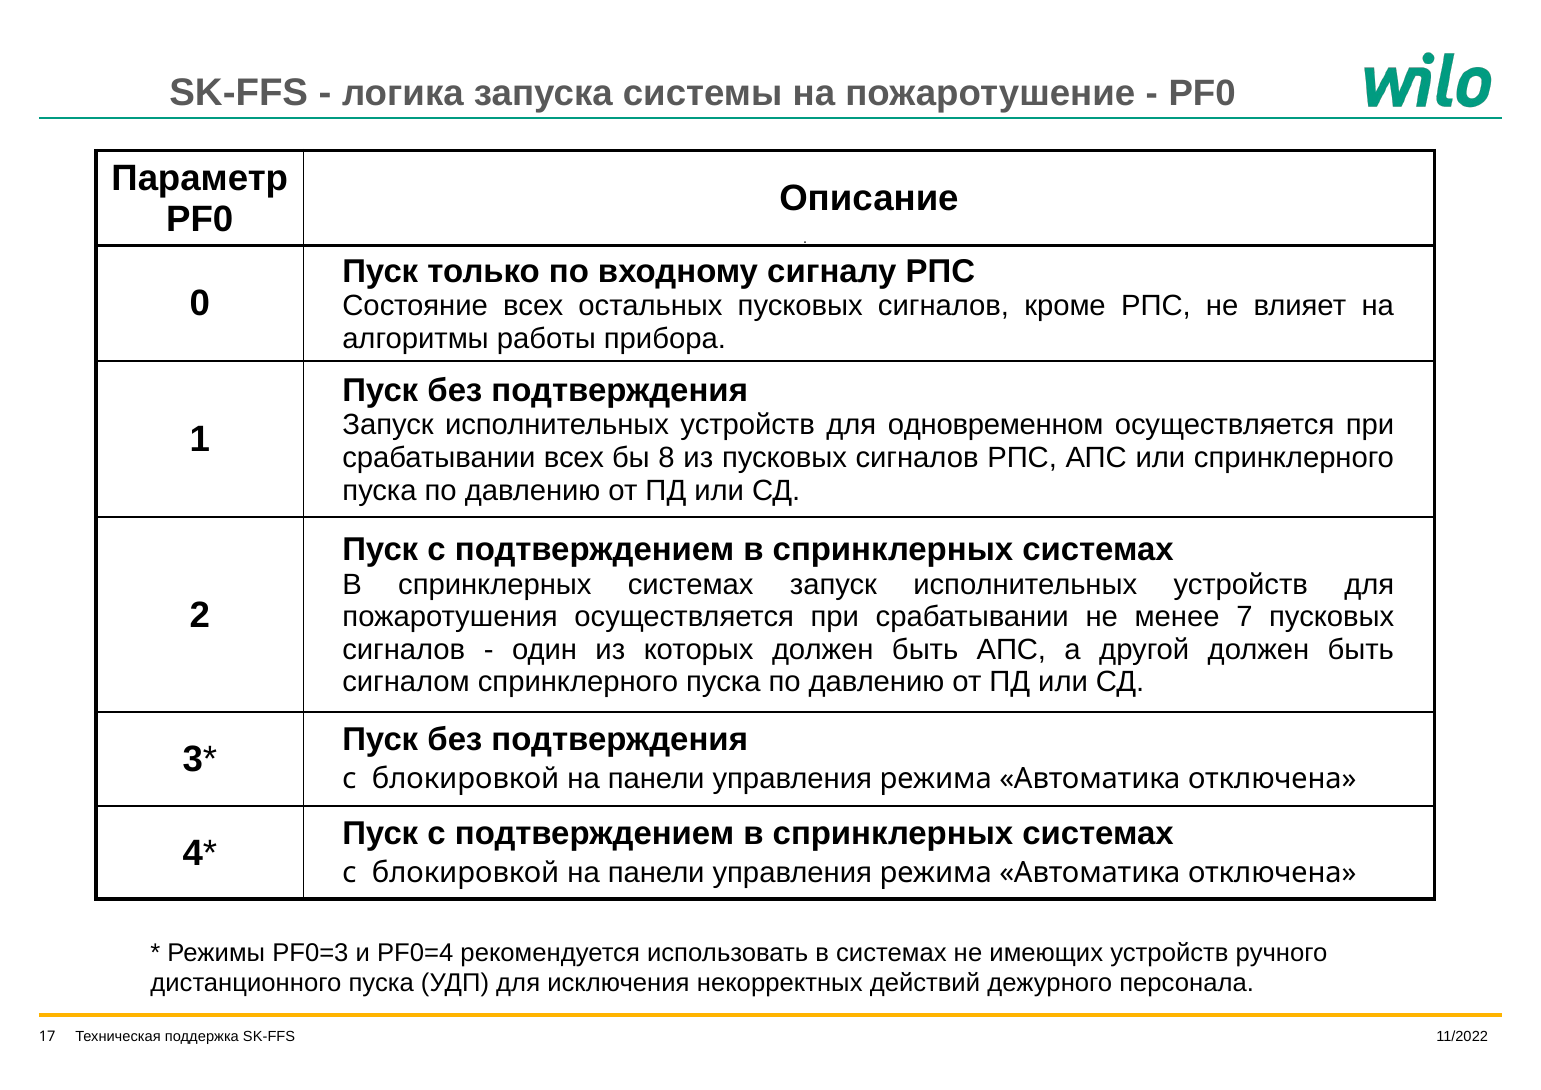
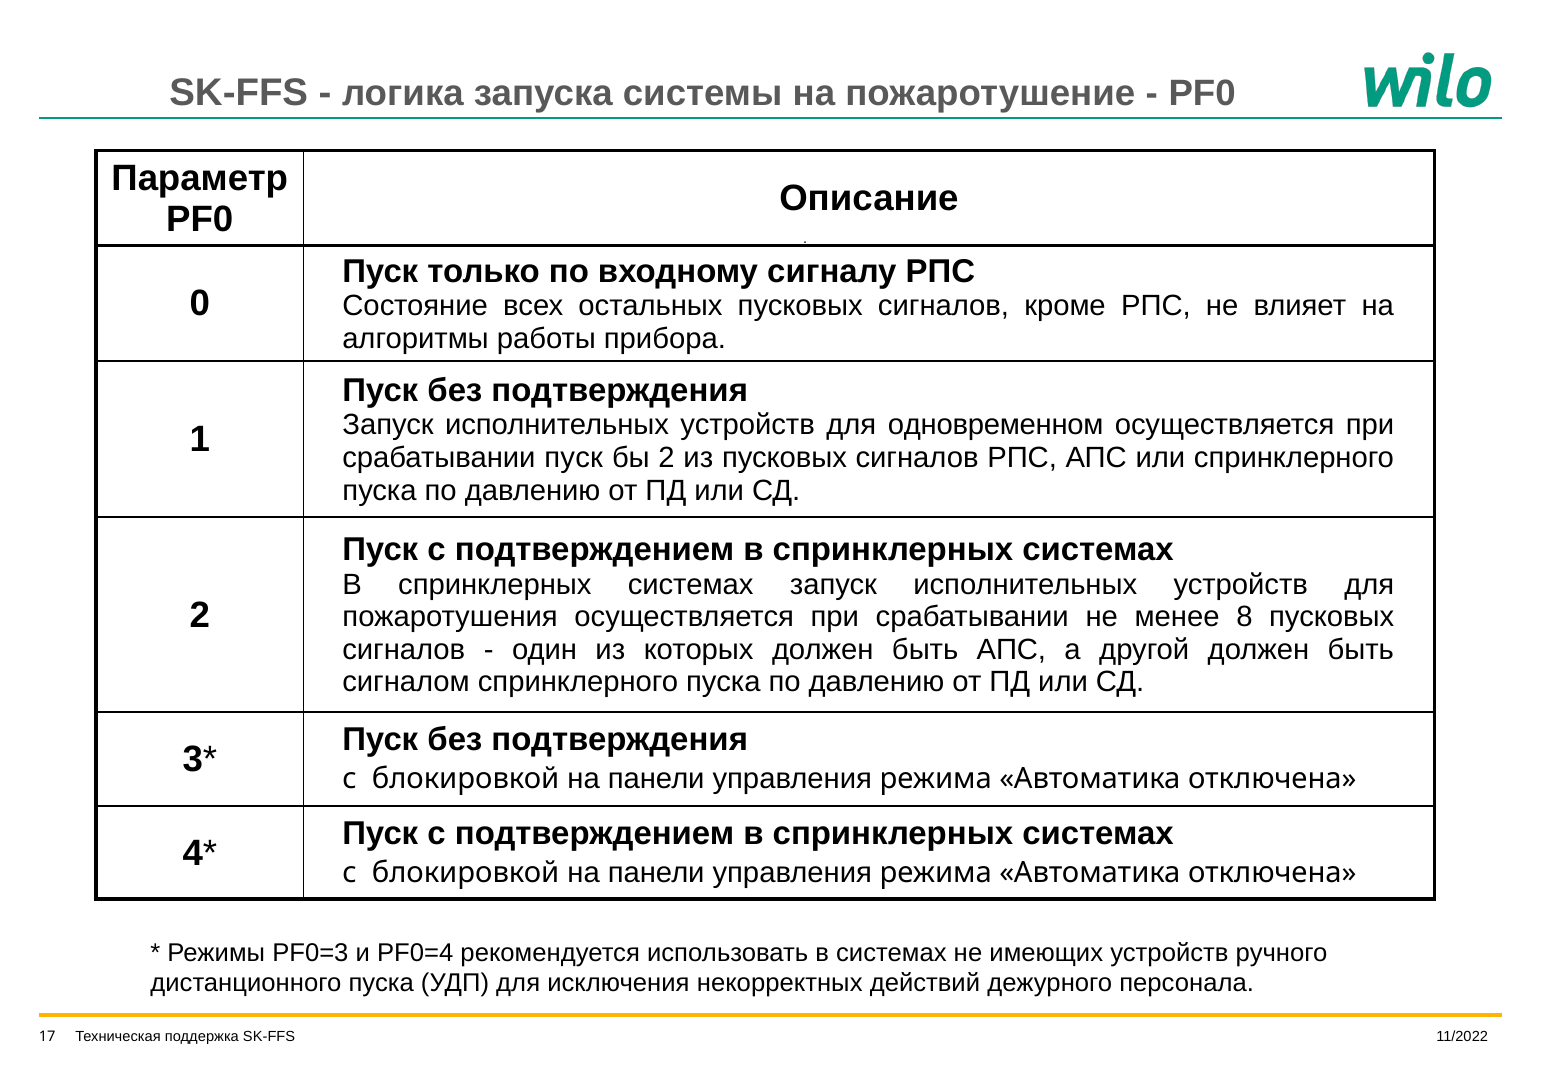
срабатывании всех: всех -> пуск (574, 458)
бы 8: 8 -> 2 (667, 458)
7: 7 -> 8 (1244, 617)
